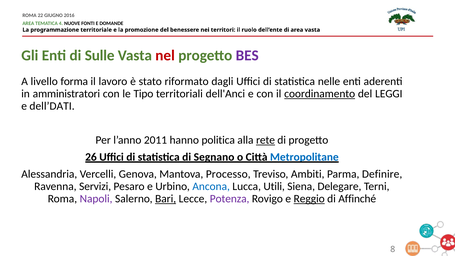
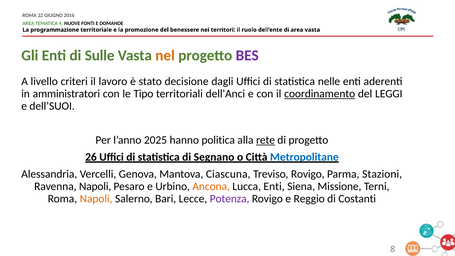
nel colour: red -> orange (165, 56)
forma: forma -> criteri (74, 81)
riformato: riformato -> decisione (187, 81)
dell’DATI: dell’DATI -> dell’SUOI (52, 106)
2011: 2011 -> 2025 (155, 140)
Processo: Processo -> Ciascuna (228, 174)
Treviso Ambiti: Ambiti -> Rovigo (308, 174)
Definire: Definire -> Stazioni (382, 174)
Ravenna Servizi: Servizi -> Napoli (95, 186)
Ancona colour: blue -> orange (211, 186)
Lucca Utili: Utili -> Enti (274, 186)
Delegare: Delegare -> Missione (339, 186)
Napoli colour: purple -> orange (96, 199)
Bari underline: present -> none (166, 199)
Reggio underline: present -> none (309, 199)
Affinché: Affinché -> Costanti (357, 199)
